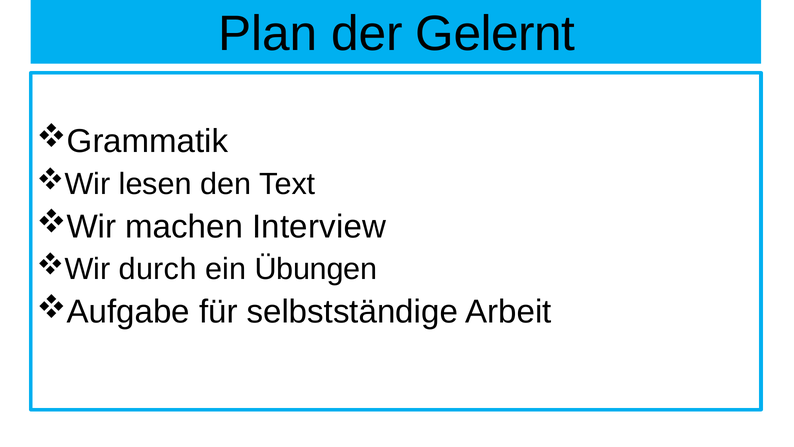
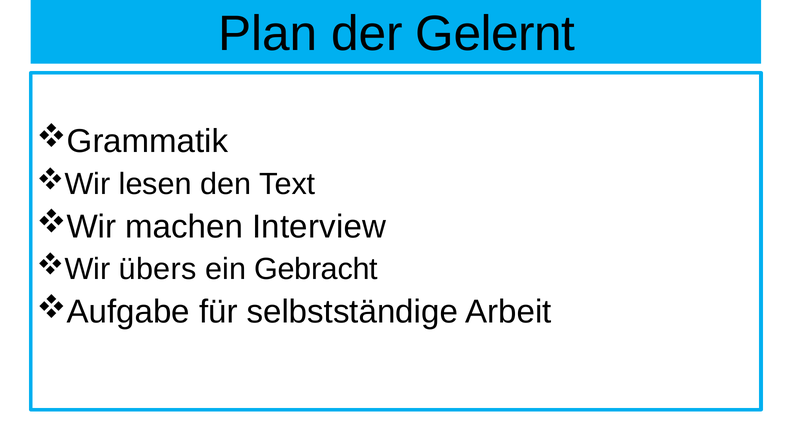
durch: durch -> übers (158, 269)
Übungen: Übungen -> Gebracht (316, 269)
